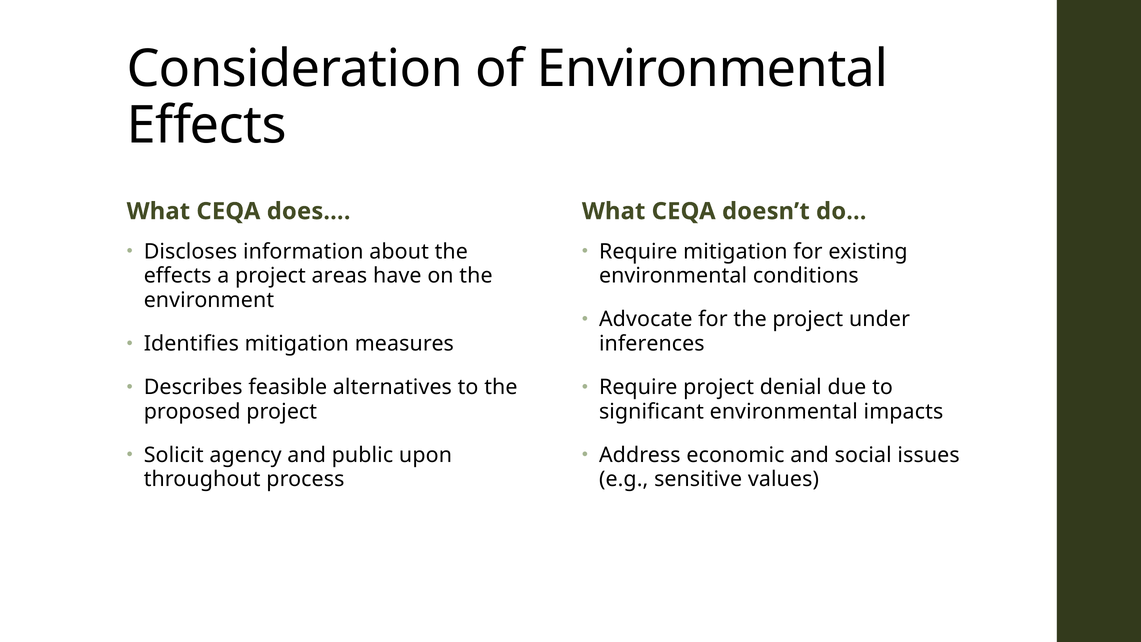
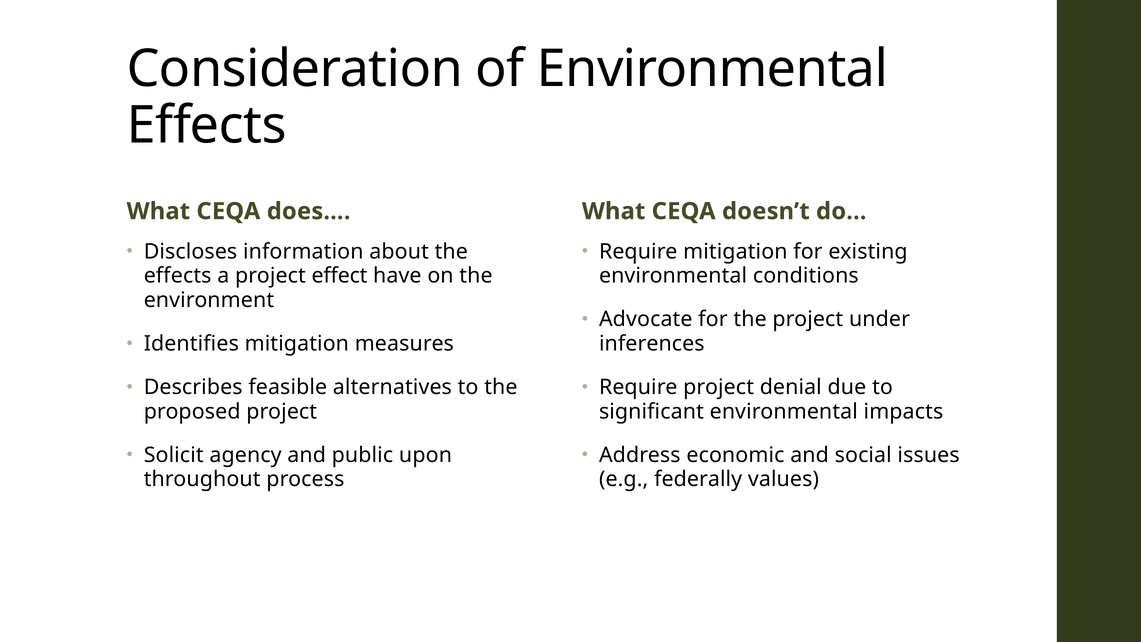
areas: areas -> effect (340, 276)
sensitive: sensitive -> federally (698, 479)
